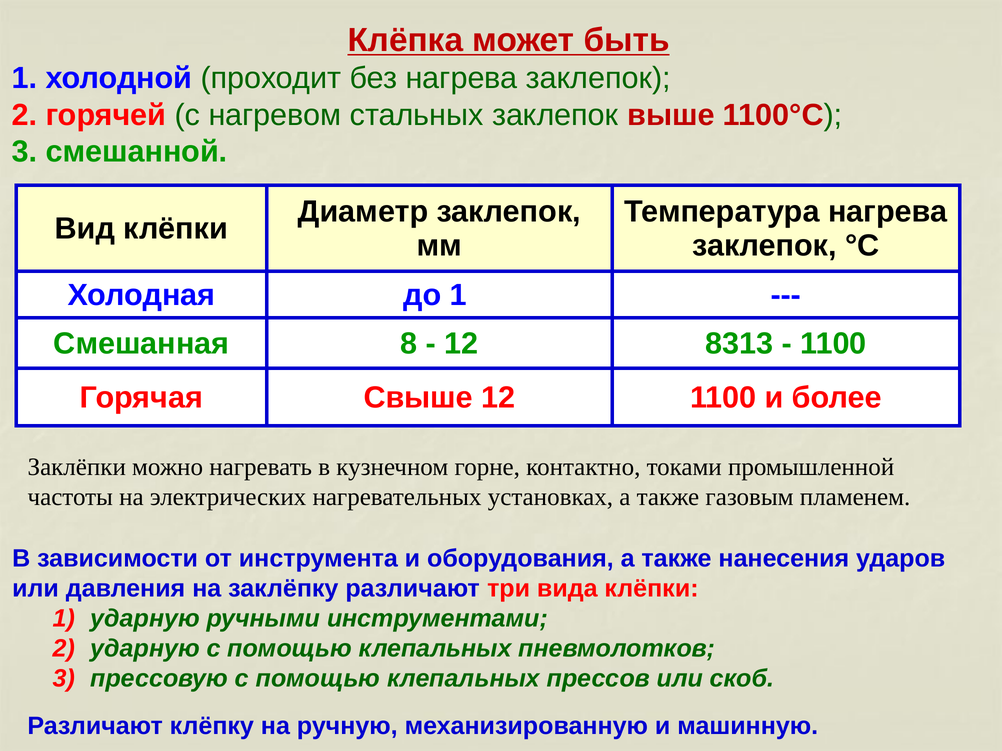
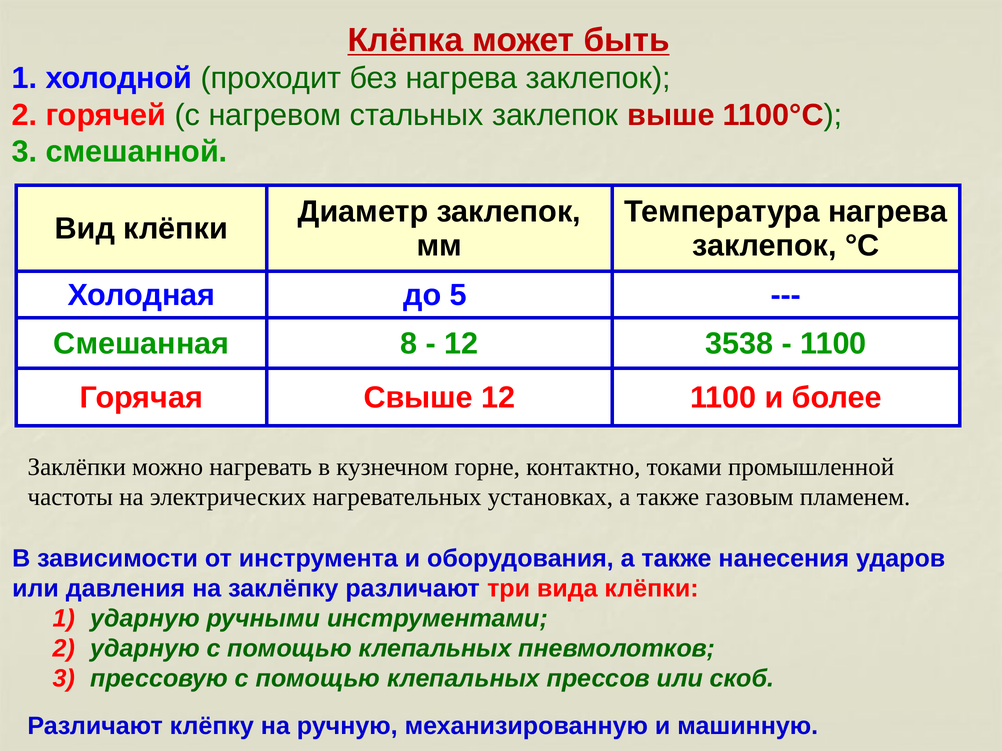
до 1: 1 -> 5 (458, 295)
8313: 8313 -> 3538 (739, 344)
